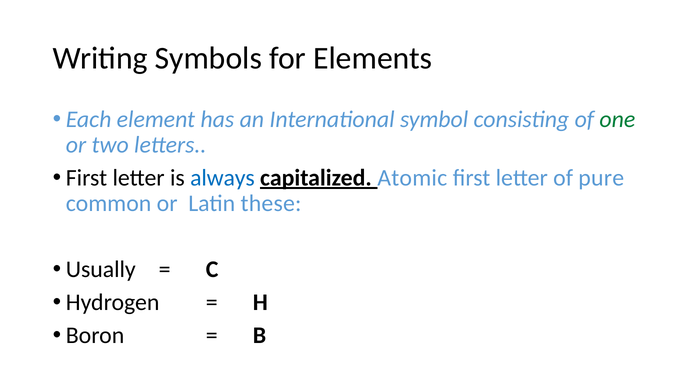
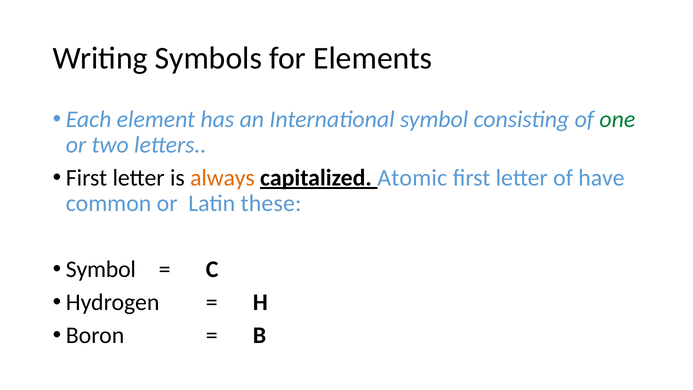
always colour: blue -> orange (222, 178)
pure: pure -> have (601, 178)
Usually: Usually -> Symbol (101, 269)
